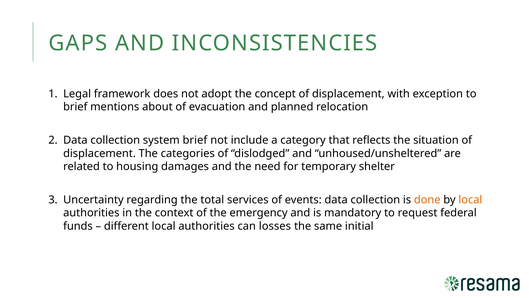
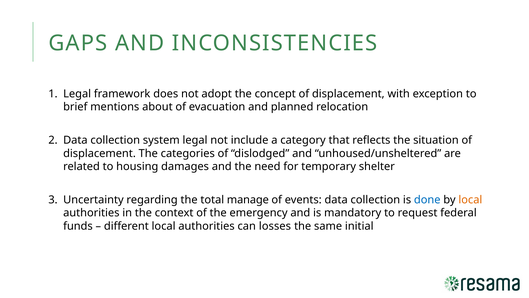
system brief: brief -> legal (195, 140)
services: services -> manage (248, 199)
done colour: orange -> blue (427, 199)
